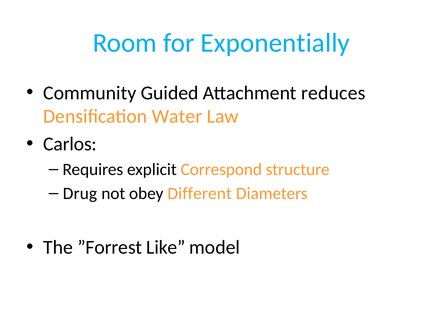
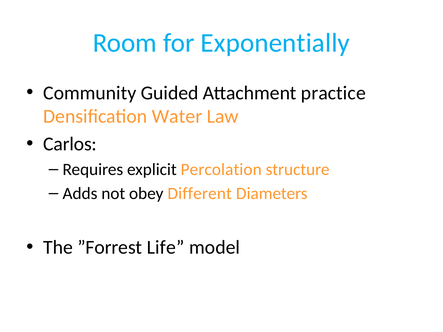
reduces: reduces -> practice (333, 93)
Correspond: Correspond -> Percolation (221, 170)
Drug: Drug -> Adds (80, 194)
Like: Like -> Life (166, 248)
